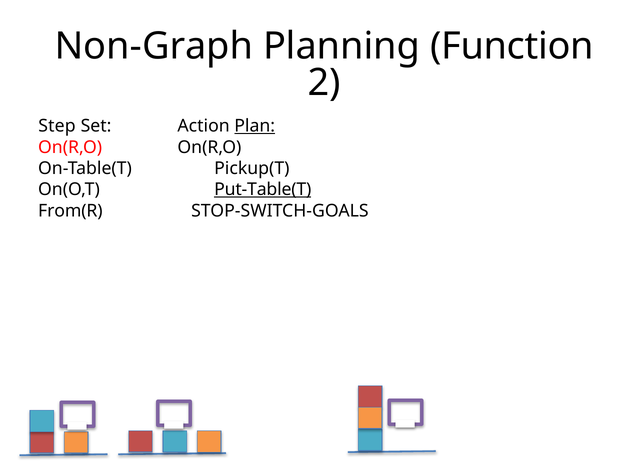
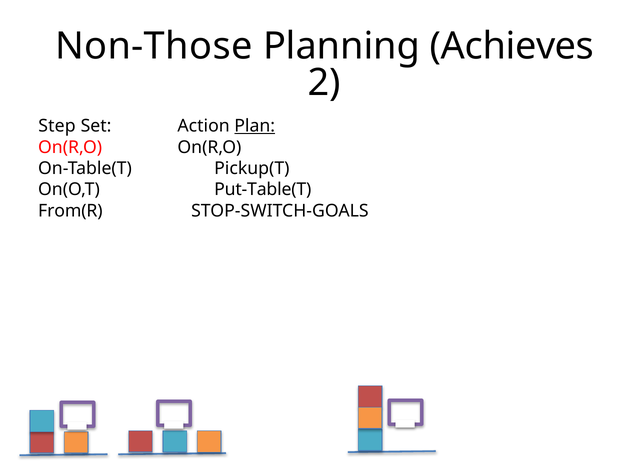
Non-Graph: Non-Graph -> Non-Those (154, 46)
Function: Function -> Achieves (512, 46)
Put-Table(T underline: present -> none (263, 190)
